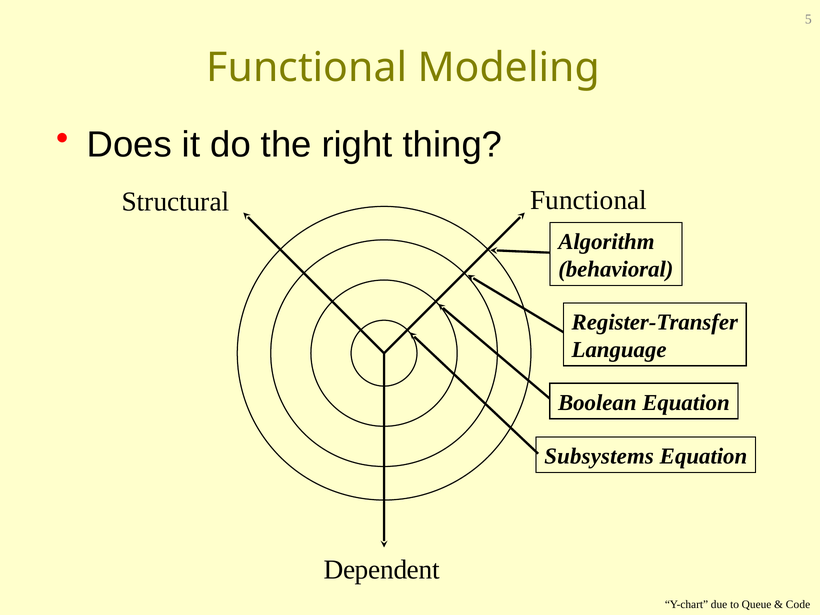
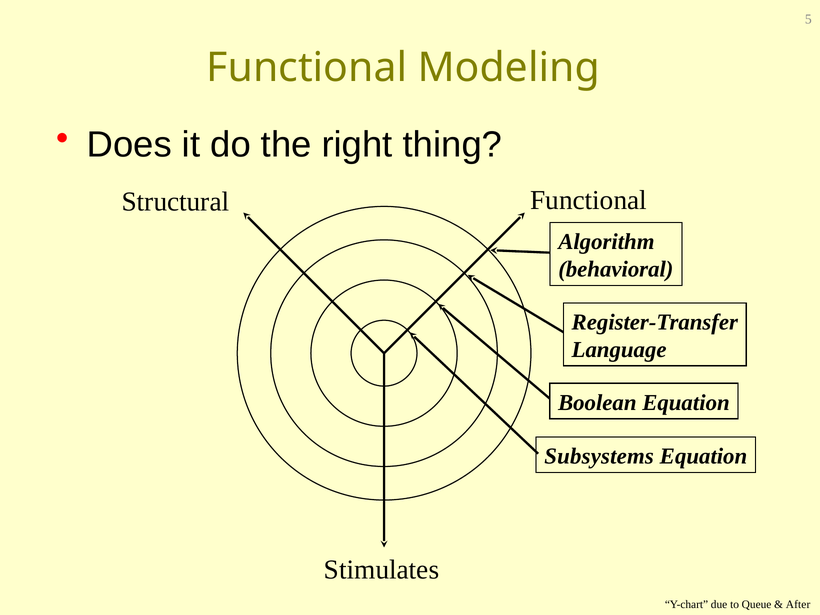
Dependent: Dependent -> Stimulates (382, 570)
Code: Code -> After (798, 605)
